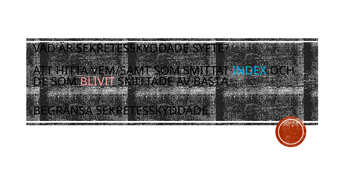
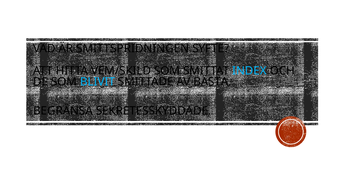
ÄR SEKRETESSKYDDADE: SEKRETESSKYDDADE -> SMITTSPRIDNINGEN (133, 48)
VEM/SAMT: VEM/SAMT -> VEM/SKILD (121, 71)
BLIVIT colour: pink -> light blue (98, 82)
